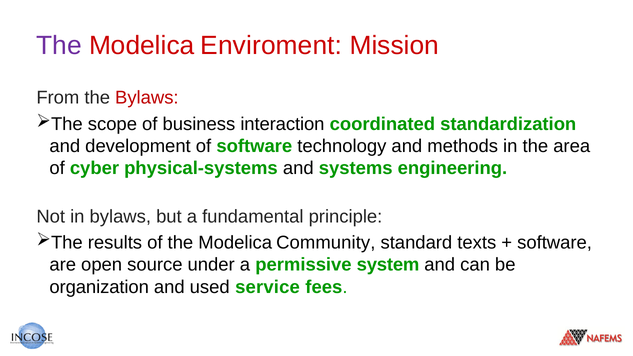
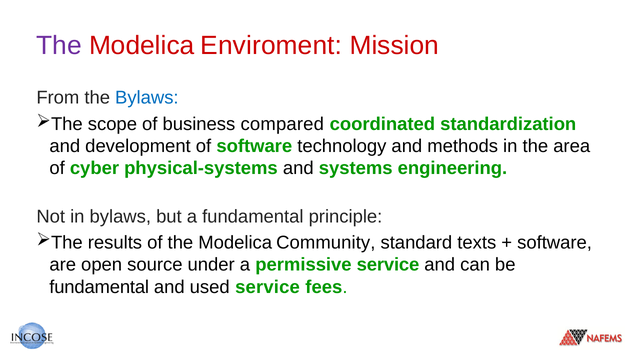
Bylaws colour: red -> blue (147, 98)
interaction: interaction -> compared (282, 124)
permissive system: system -> service (388, 265)
organization: organization -> fundamental (99, 287)
